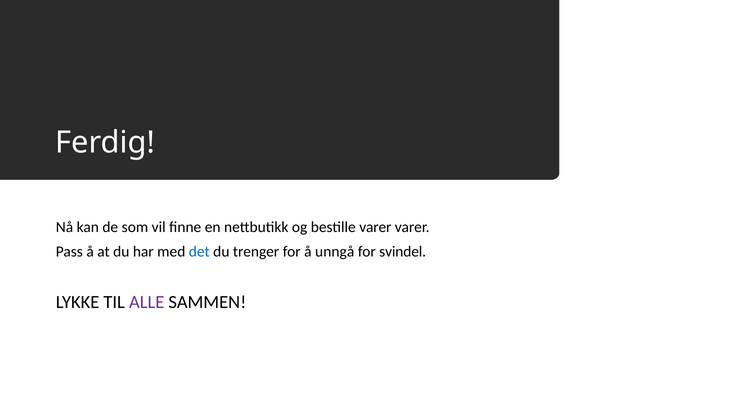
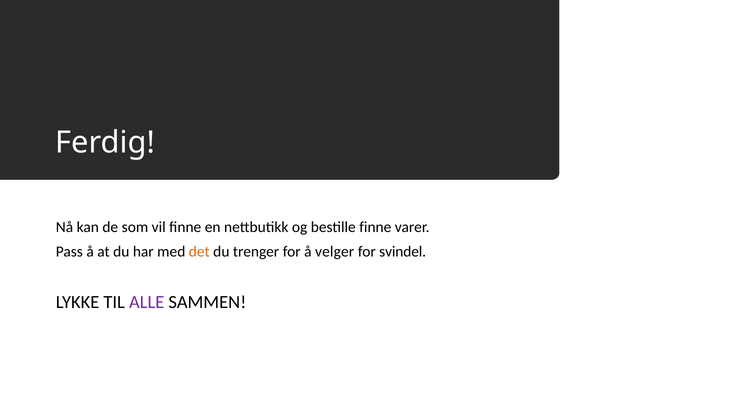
bestille varer: varer -> finne (375, 228)
det colour: blue -> orange (199, 252)
unngå: unngå -> velger (335, 252)
